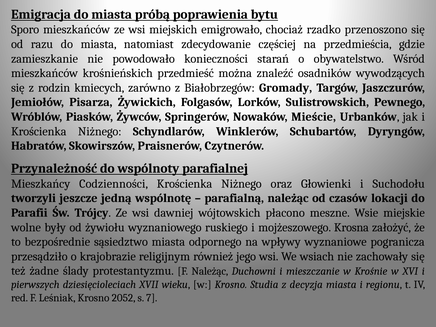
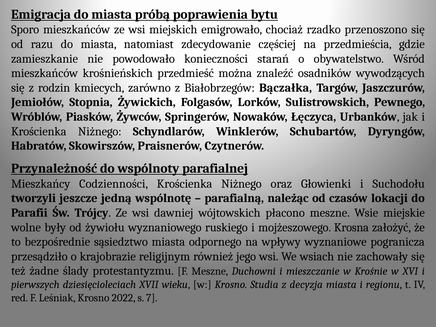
Gromady: Gromady -> Bączałka (286, 88)
Pisarza: Pisarza -> Stopnia (91, 102)
Mieście: Mieście -> Łęczyca (314, 117)
F Należąc: Należąc -> Meszne (210, 271)
2052: 2052 -> 2022 (124, 298)
